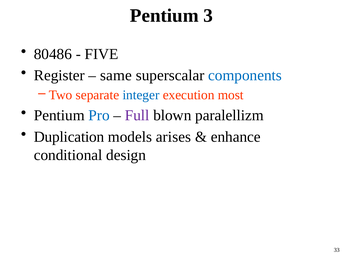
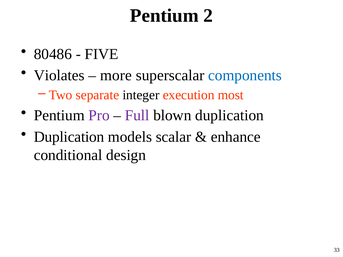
3: 3 -> 2 (208, 16)
Register: Register -> Violates (59, 75)
same: same -> more (116, 75)
integer colour: blue -> black (141, 95)
Pro colour: blue -> purple (99, 116)
blown paralellizm: paralellizm -> duplication (229, 116)
arises: arises -> scalar (174, 137)
